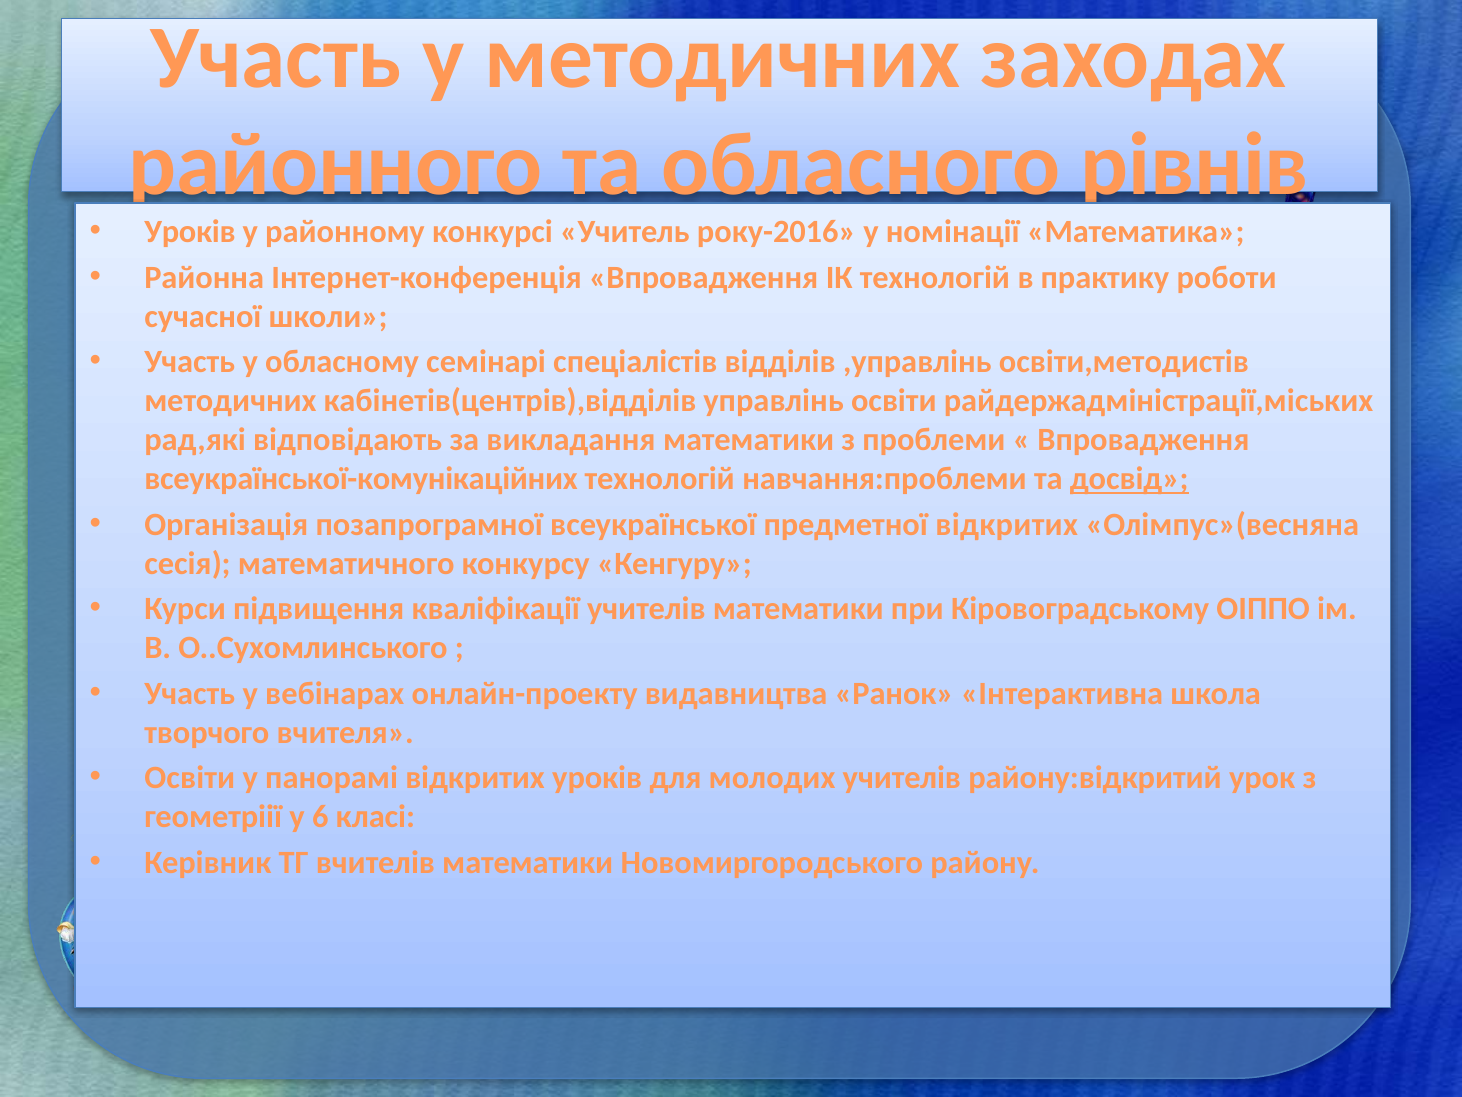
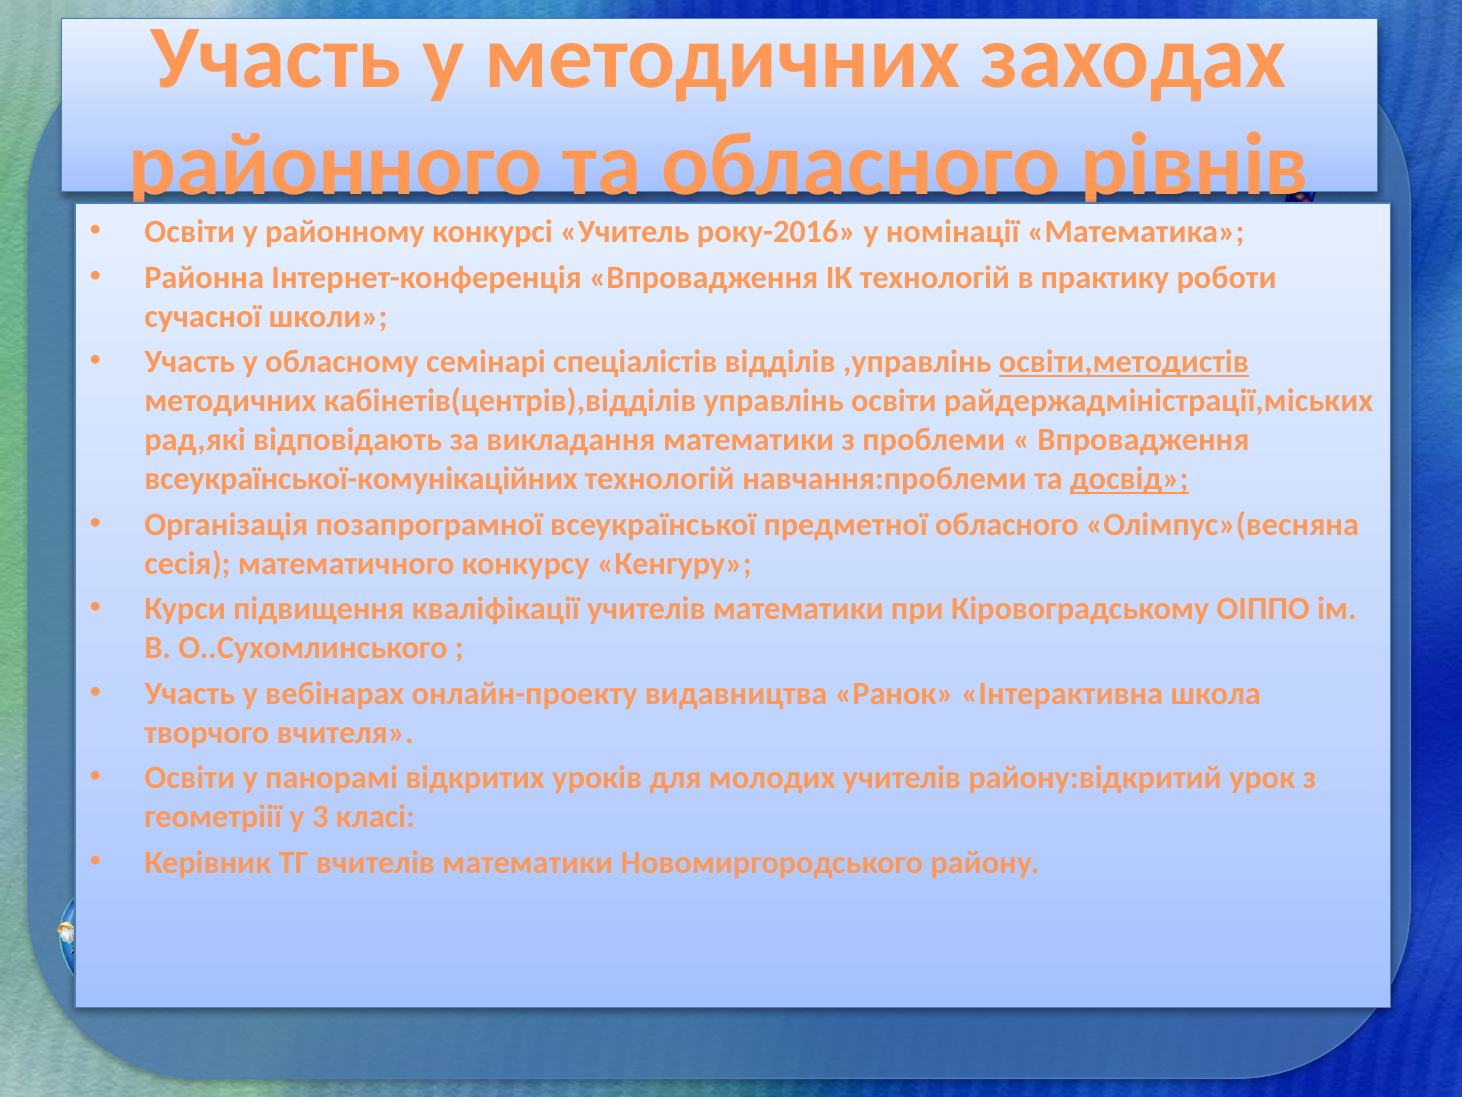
Уроків: Уроків -> Освіти (190, 232)
освіти,методистів underline: none -> present (1124, 362)
предметної відкритих: відкритих -> обласного (1007, 524)
6: 6 -> 3 (320, 816)
